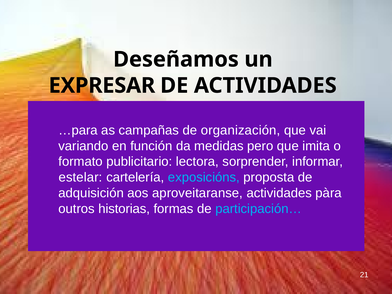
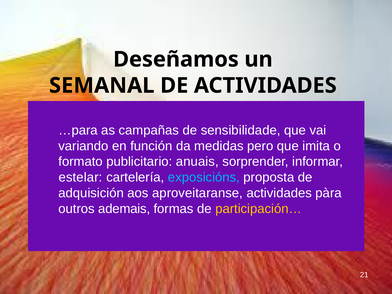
EXPRESAR: EXPRESAR -> SEMANAL (102, 86)
organización: organización -> sensibilidade (241, 130)
lectora: lectora -> anuais (197, 162)
historias: historias -> ademais (124, 209)
participación… colour: light blue -> yellow (258, 209)
